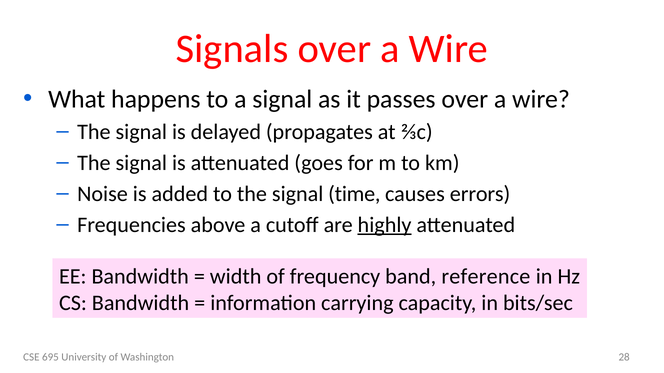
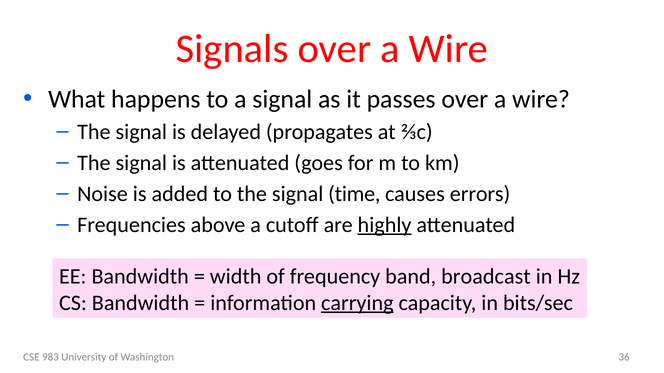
reference: reference -> broadcast (486, 277)
carrying underline: none -> present (357, 303)
695: 695 -> 983 (50, 358)
28: 28 -> 36 (624, 358)
